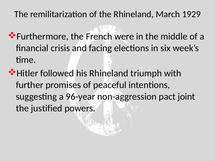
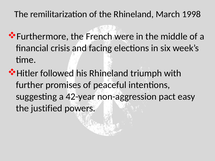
1929: 1929 -> 1998 (191, 14)
96-year: 96-year -> 42-year (80, 97)
joint: joint -> easy (186, 97)
